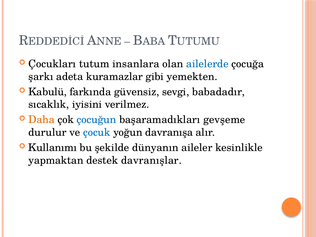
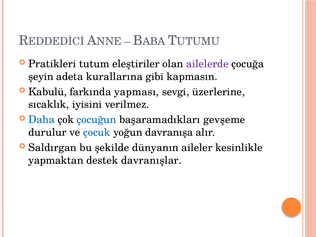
Çocukları: Çocukları -> Pratikleri (52, 64)
insanlara: insanlara -> eleştiriler (136, 64)
ailelerde colour: blue -> purple (207, 64)
şarkı: şarkı -> şeyin (41, 77)
kuramazlar: kuramazlar -> kurallarına (114, 77)
yemekten: yemekten -> kapmasın (192, 77)
güvensiz: güvensiz -> yapması (137, 92)
babadadır: babadadır -> üzerlerine (219, 92)
Daha colour: orange -> blue (42, 120)
Kullanımı: Kullanımı -> Saldırgan (53, 148)
